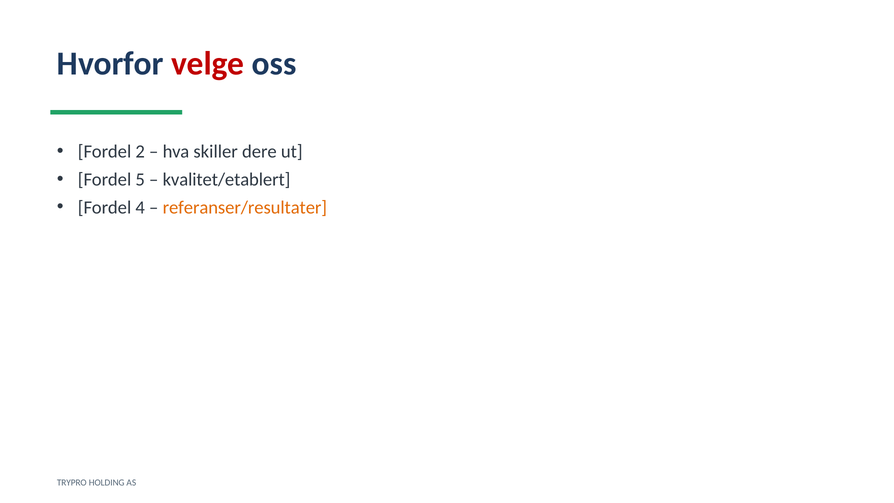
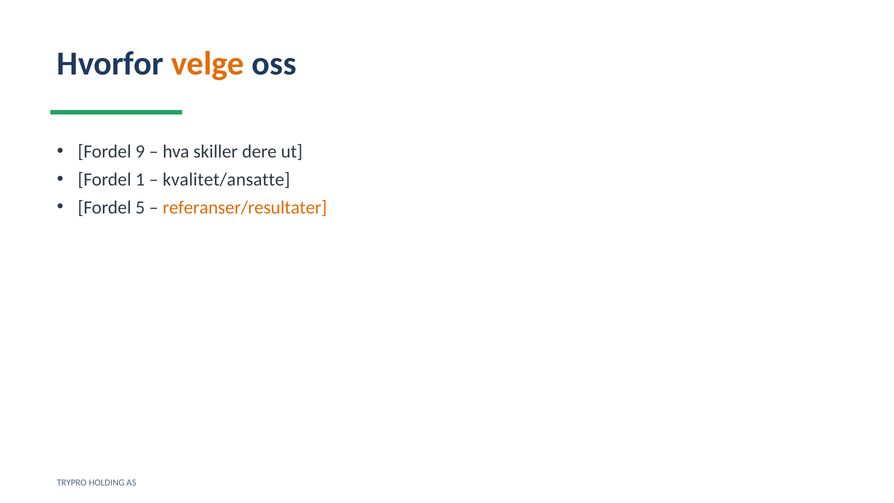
velge colour: red -> orange (208, 64)
2: 2 -> 9 (140, 151)
5: 5 -> 1 (140, 179)
kvalitet/etablert: kvalitet/etablert -> kvalitet/ansatte (226, 179)
4: 4 -> 5 (140, 207)
